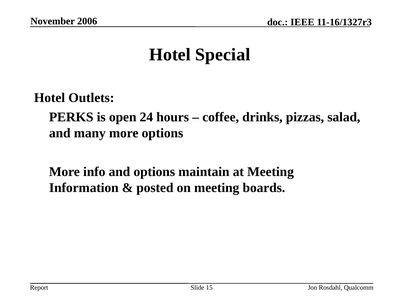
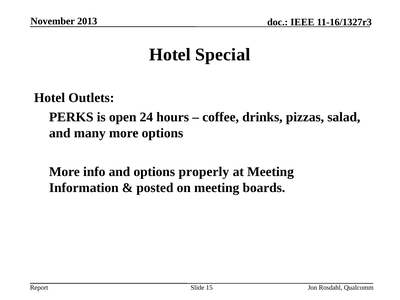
2006: 2006 -> 2013 (87, 21)
maintain: maintain -> properly (204, 172)
